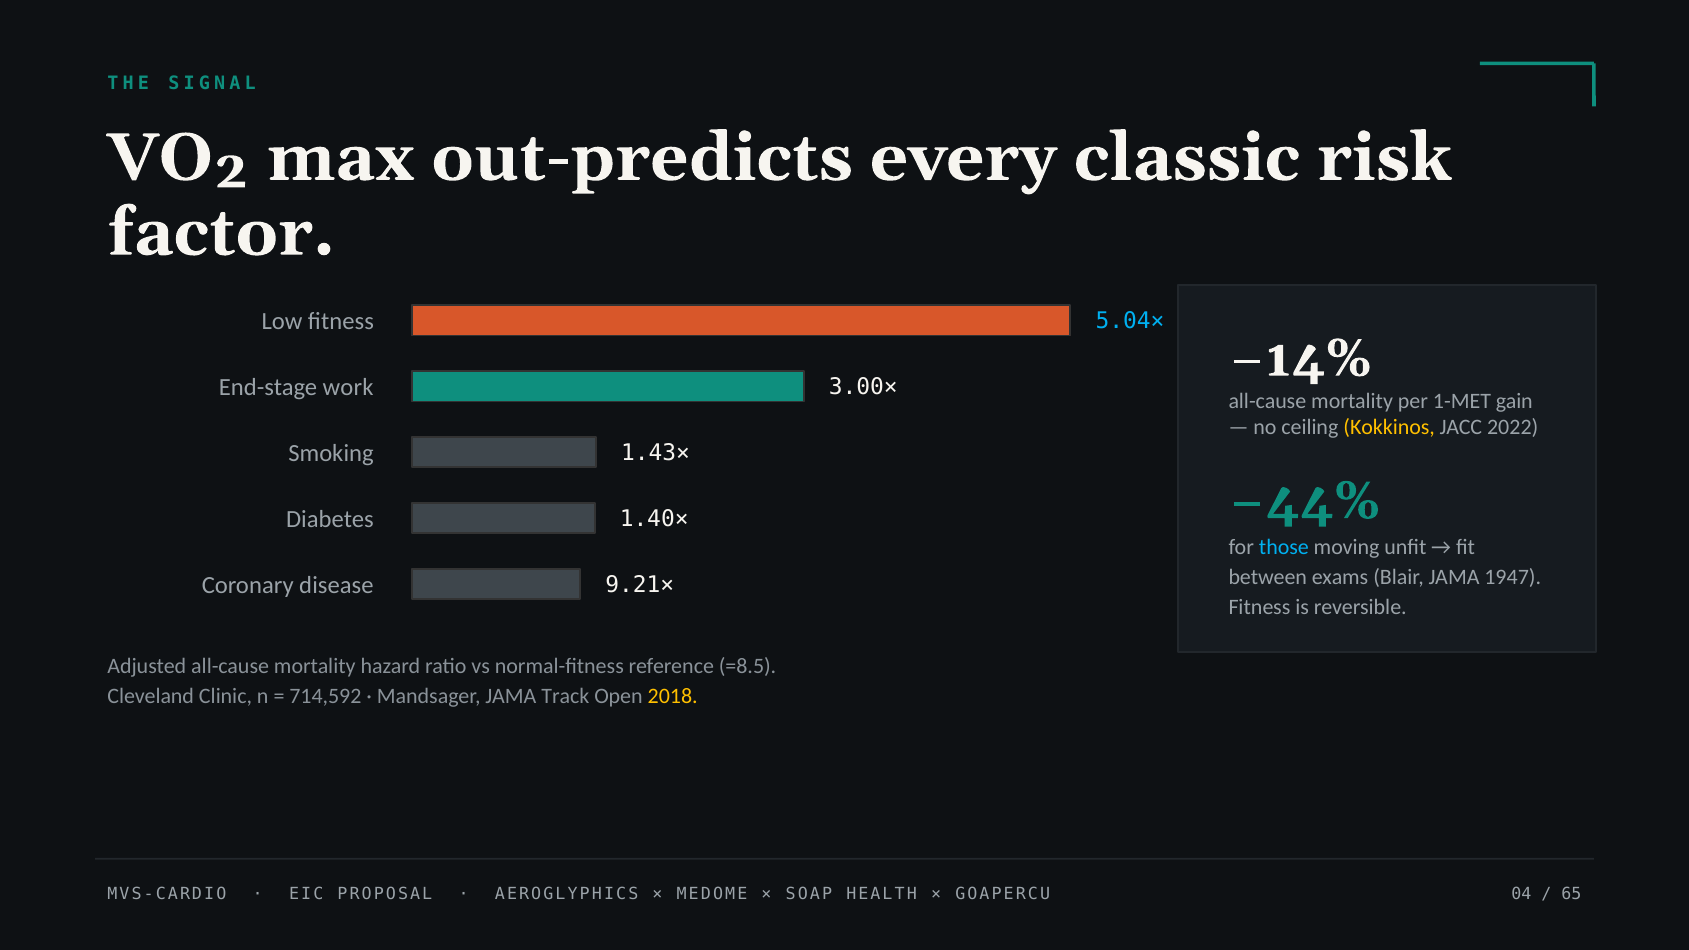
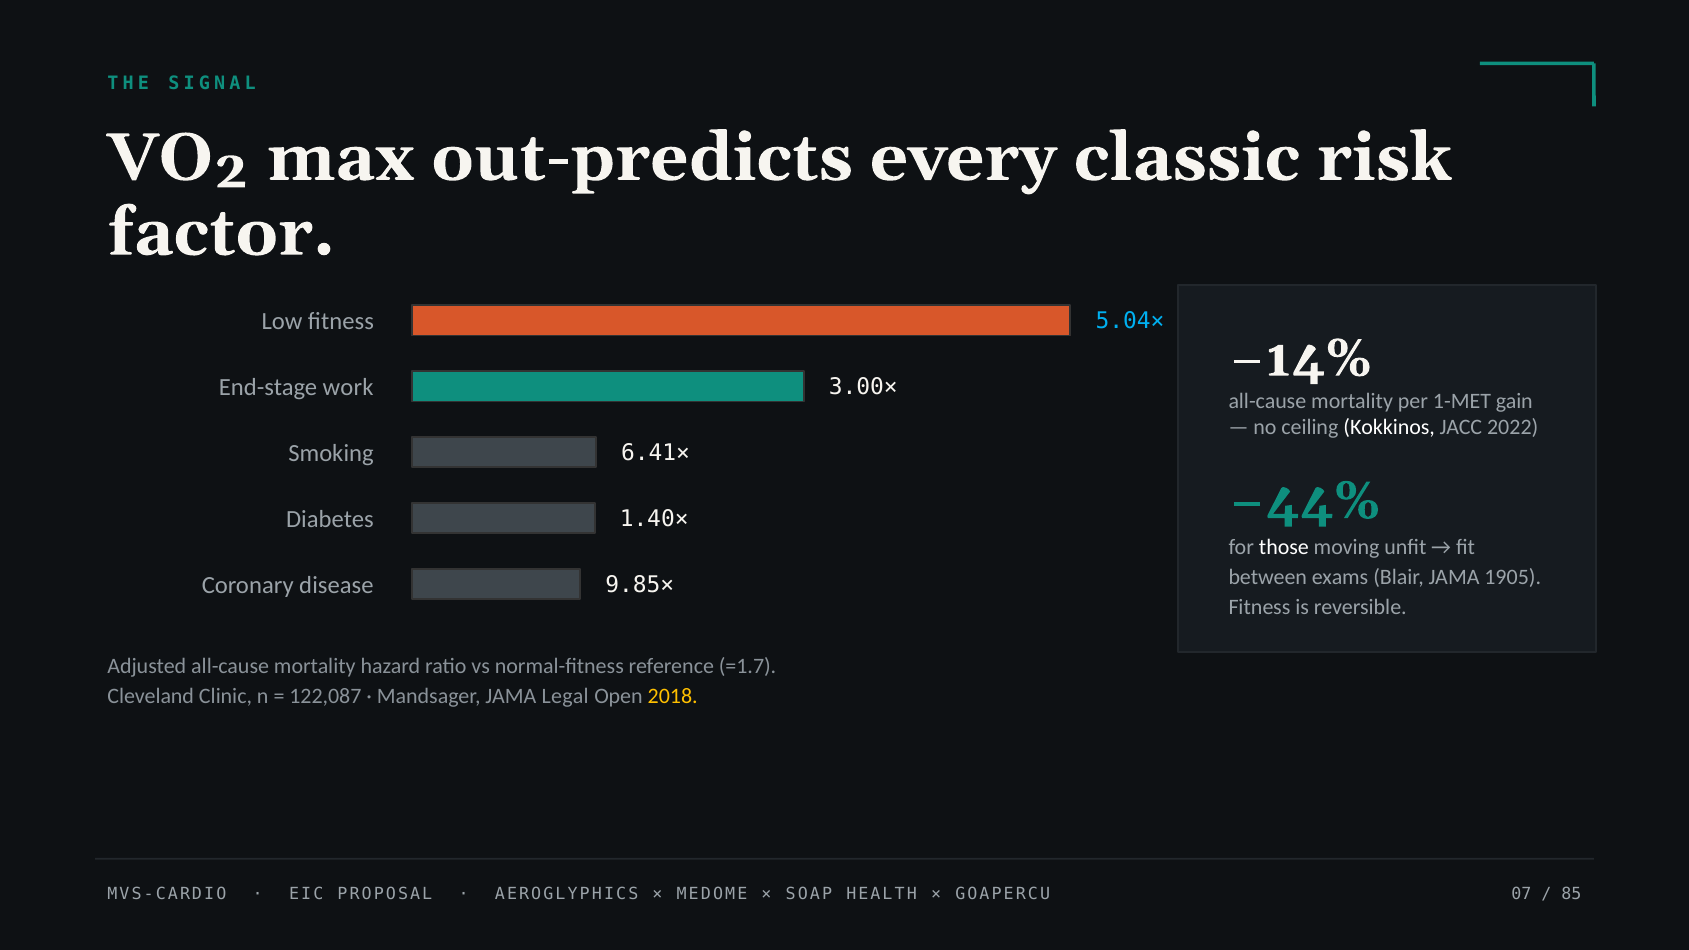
Kokkinos colour: yellow -> white (1389, 427)
1.43×: 1.43× -> 6.41× (655, 453)
those colour: light blue -> white (1284, 547)
1947: 1947 -> 1905 (1513, 577)
9.21×: 9.21× -> 9.85× (640, 585)
=8.5: =8.5 -> =1.7 (748, 666)
714,592: 714,592 -> 122,087 (325, 696)
Track: Track -> Legal (565, 696)
04: 04 -> 07 (1521, 894)
65: 65 -> 85 (1571, 894)
